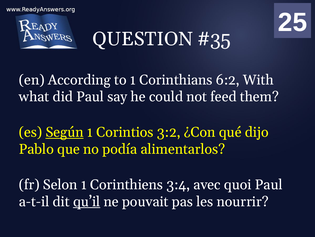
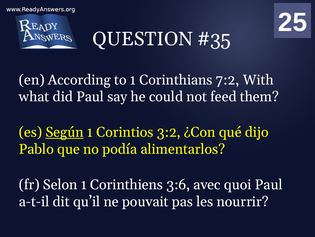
6:2: 6:2 -> 7:2 (228, 80)
3:4: 3:4 -> 3:6 (178, 184)
qu’il underline: present -> none (87, 201)
